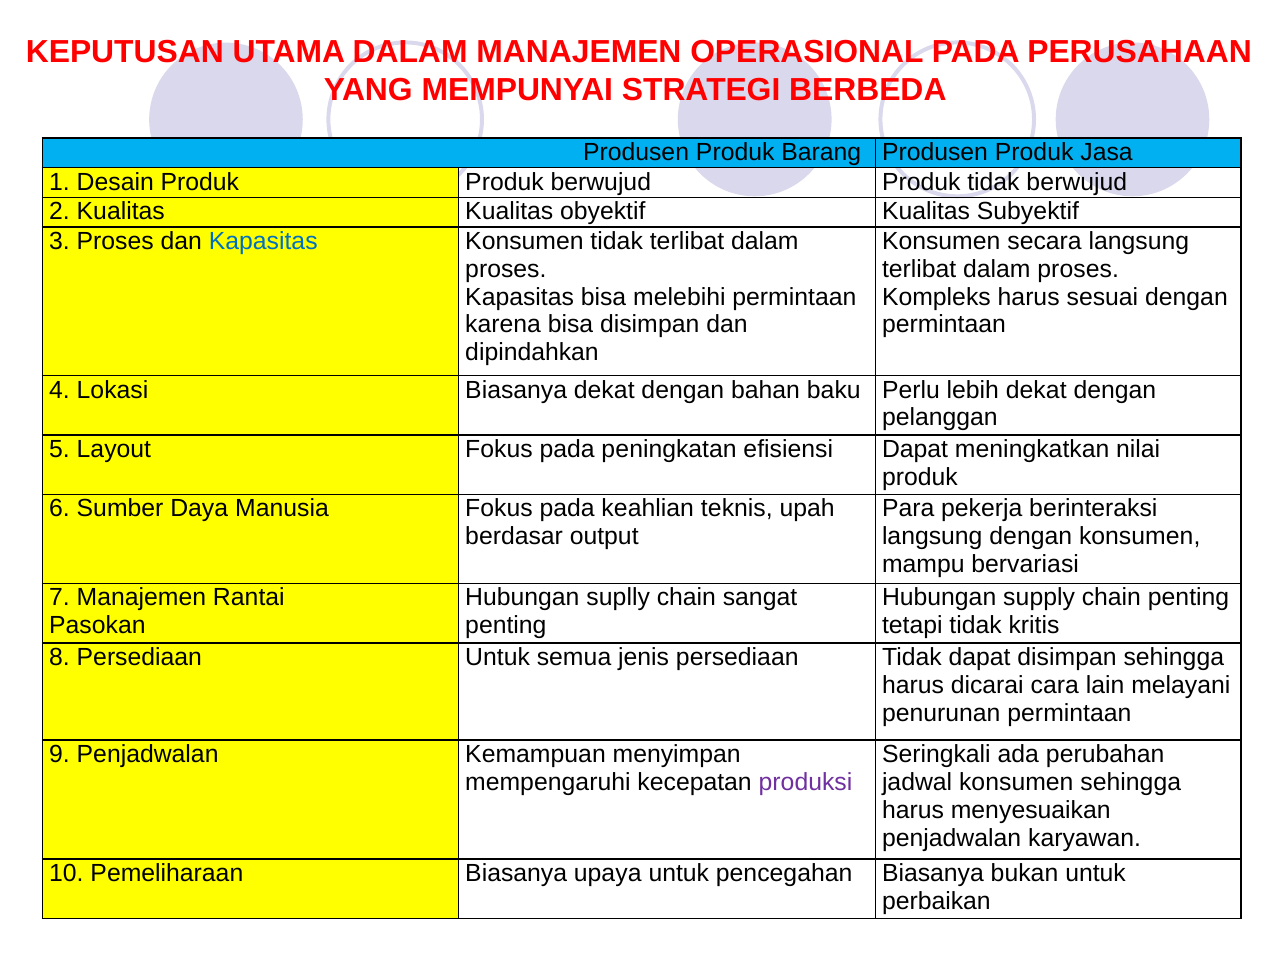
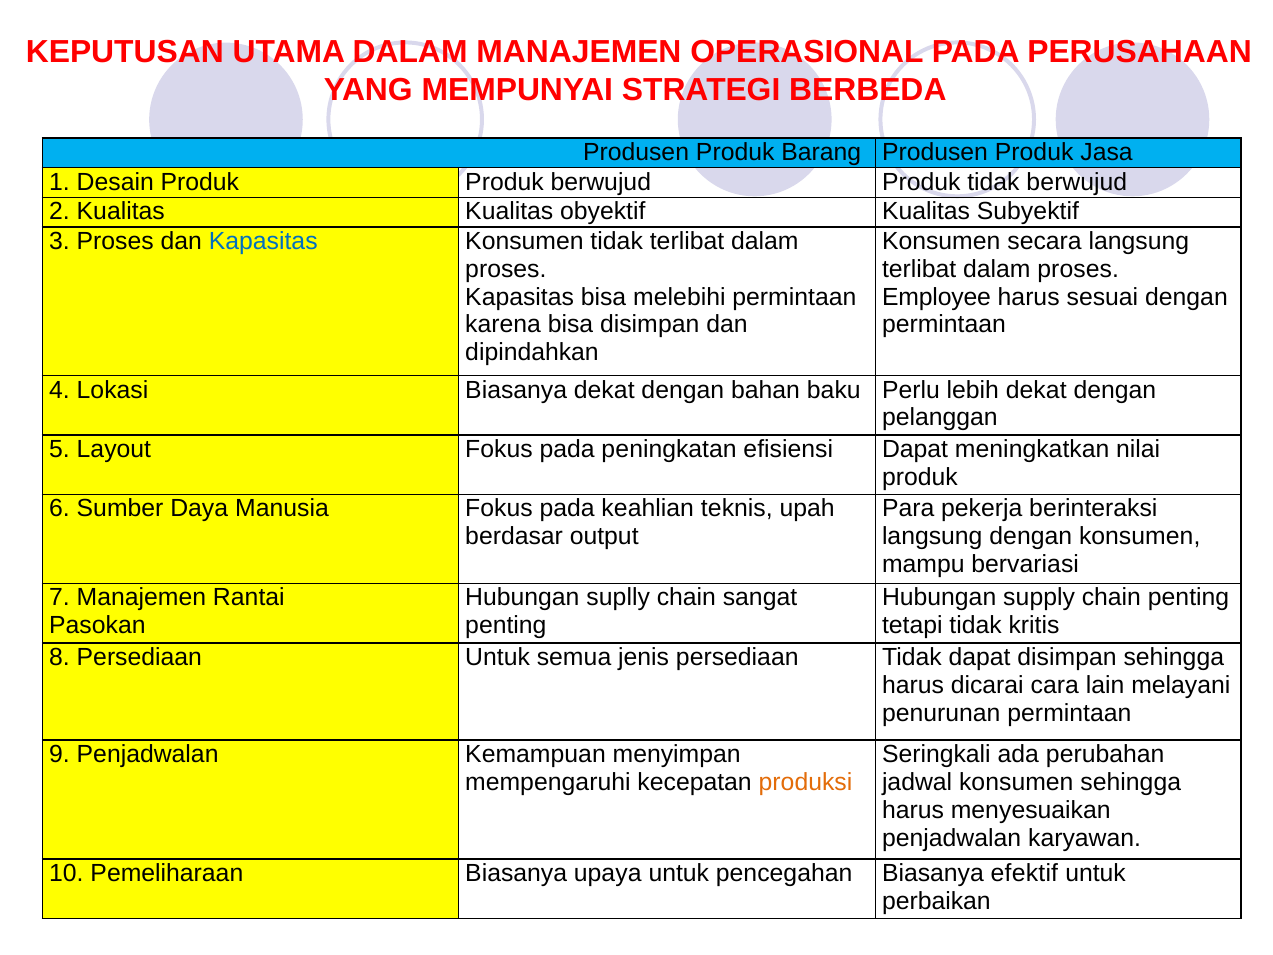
Kompleks: Kompleks -> Employee (936, 297)
produksi colour: purple -> orange (806, 782)
bukan: bukan -> efektif (1024, 873)
